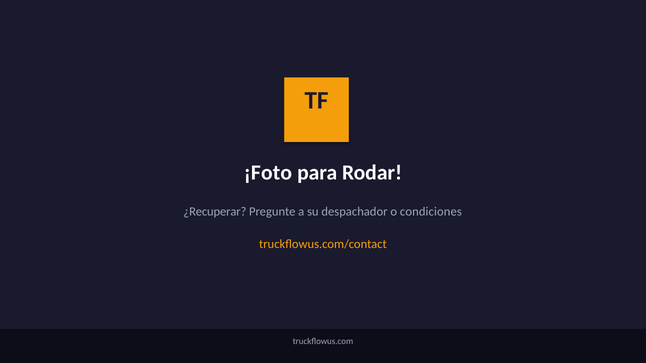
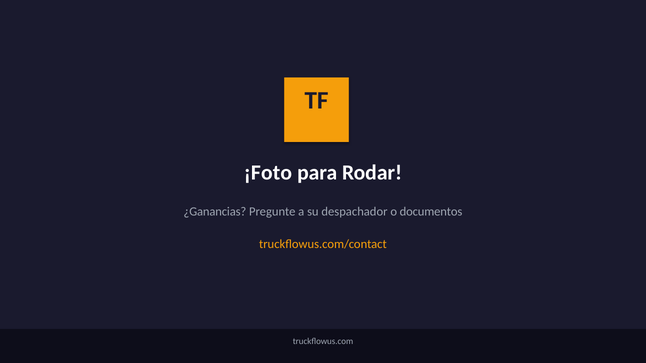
¿Recuperar: ¿Recuperar -> ¿Ganancias (215, 212)
condiciones: condiciones -> documentos (431, 212)
